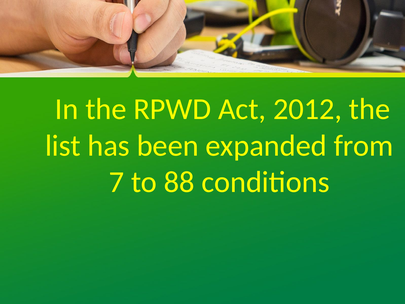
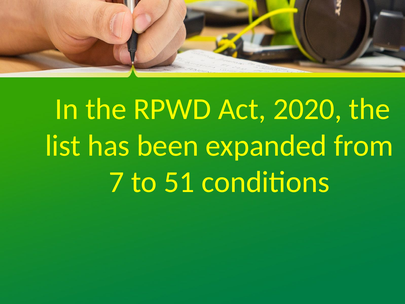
2012: 2012 -> 2020 (308, 109)
88: 88 -> 51 (179, 182)
